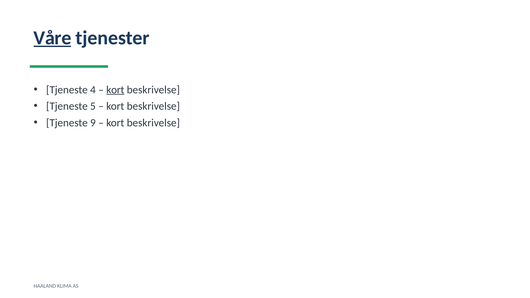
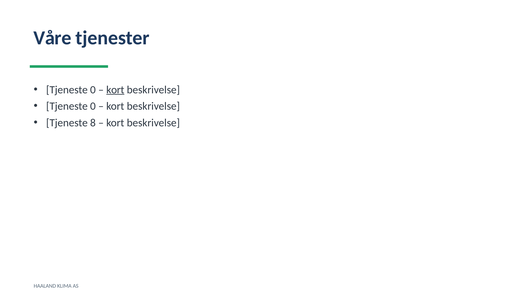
Våre underline: present -> none (52, 38)
4: 4 -> 0 (93, 90)
5: 5 -> 0 (93, 106)
9: 9 -> 8 (93, 123)
